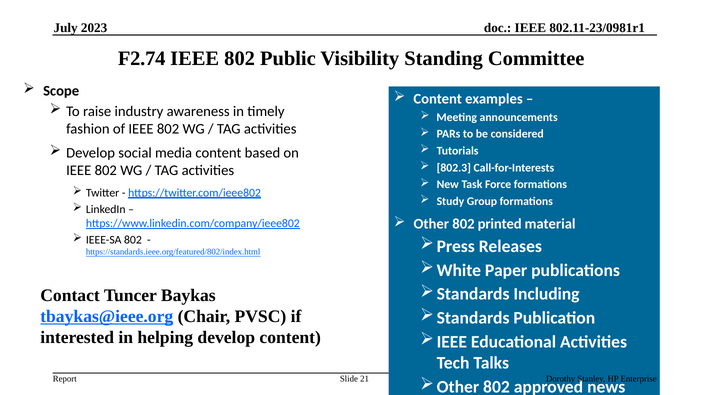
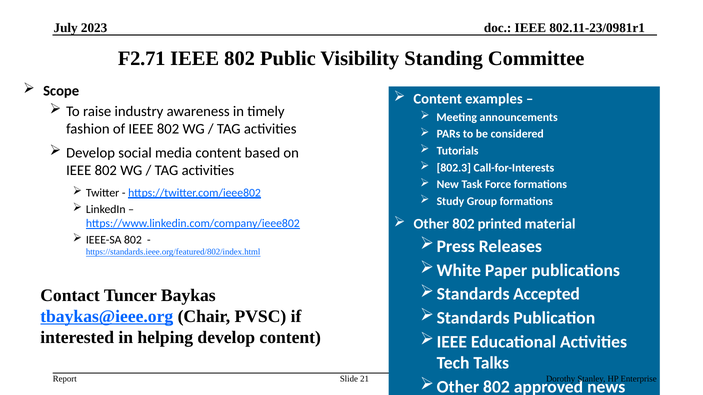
F2.74: F2.74 -> F2.71 (142, 59)
Including: Including -> Accepted (547, 294)
